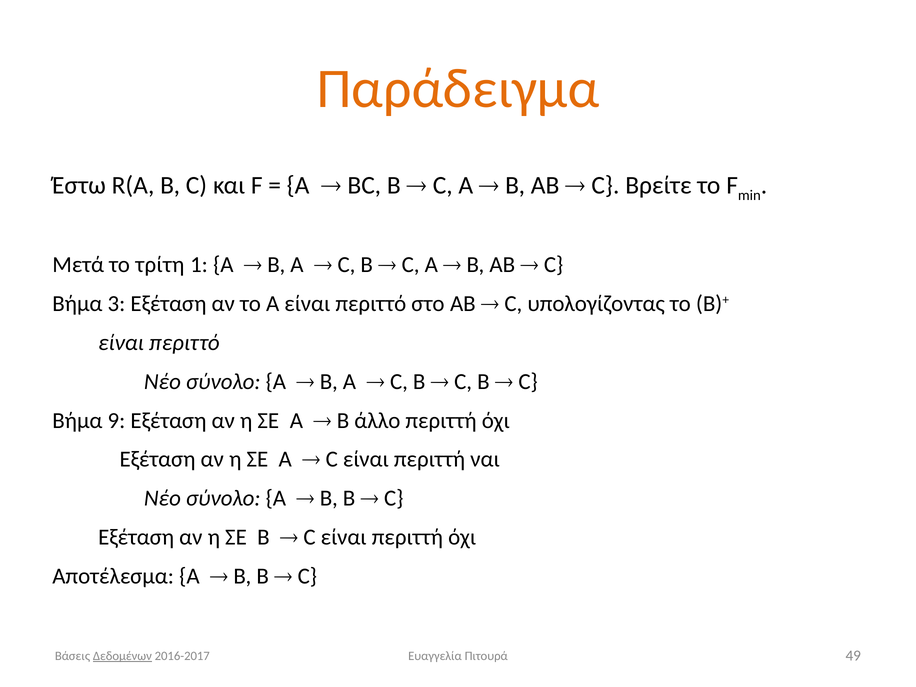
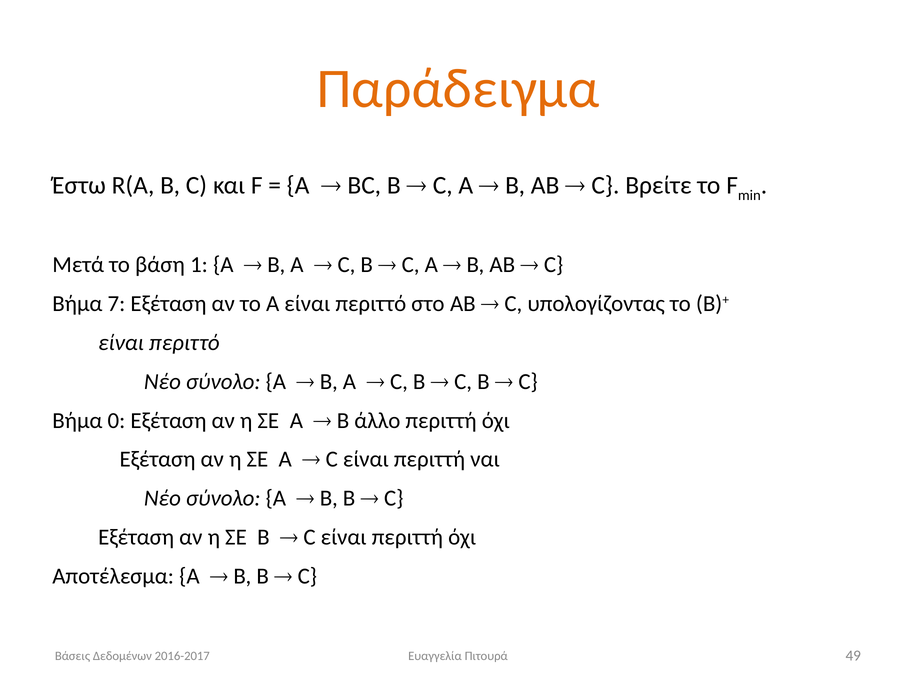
τρίτη: τρίτη -> βάση (160, 265)
3: 3 -> 7 (116, 304)
9: 9 -> 0 (116, 420)
Δεδομένων underline: present -> none (122, 656)
